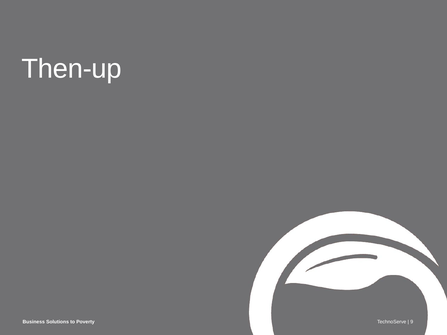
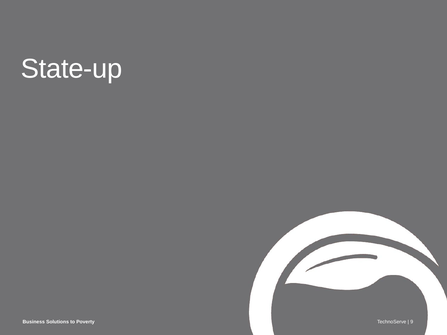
Then-up: Then-up -> State-up (72, 69)
